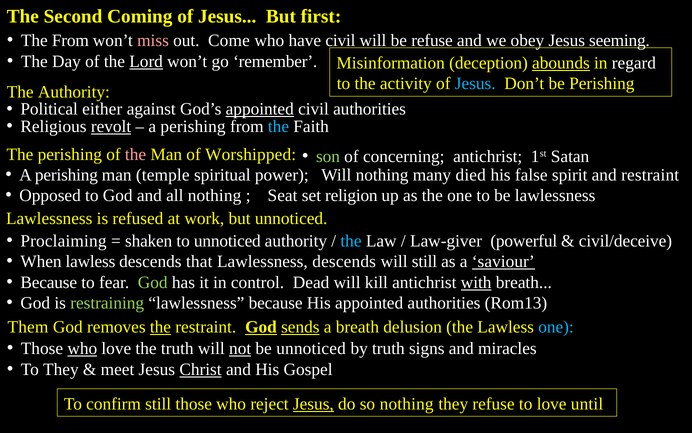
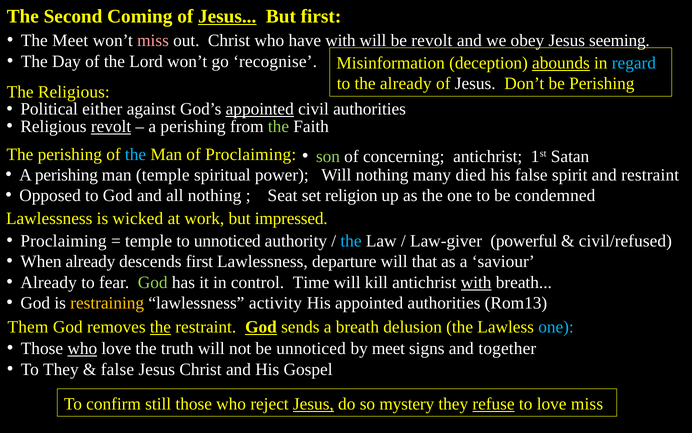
Jesus underline: none -> present (227, 16)
The From: From -> Meet (70, 40)
out Come: Come -> Christ (229, 40)
have civil: civil -> with (340, 40)
be refuse: refuse -> revolt (432, 40)
Lord underline: present -> none (146, 61)
remember: remember -> recognise (275, 61)
regard colour: white -> light blue (634, 63)
the activity: activity -> already (406, 84)
Jesus colour: light blue -> white (475, 84)
The Authority: Authority -> Religious (74, 92)
the colour: light blue -> light green (278, 126)
the colour: pink -> light blue (136, 154)
of Worshipped: Worshipped -> Proclaiming (251, 154)
be lawlessness: lawlessness -> condemned (555, 195)
refused: refused -> wicked (138, 218)
but unnoticed: unnoticed -> impressed (291, 218)
shaken: shaken -> temple (149, 241)
civil/deceive: civil/deceive -> civil/refused (625, 241)
When lawless: lawless -> already (90, 261)
descends that: that -> first (199, 261)
Lawlessness descends: descends -> departure (344, 261)
will still: still -> that (424, 261)
saviour underline: present -> none (503, 261)
Because: Because -> Already (49, 282)
Dead: Dead -> Time (311, 282)
restraining colour: light green -> yellow (107, 303)
lawlessness because: because -> activity (275, 303)
sends underline: present -> none (300, 327)
not underline: present -> none (240, 348)
by truth: truth -> meet (388, 348)
miracles: miracles -> together (507, 348)
meet: meet -> false (117, 369)
Christ underline: present -> none (201, 369)
so nothing: nothing -> mystery (407, 403)
refuse underline: none -> present (494, 403)
love until: until -> miss (587, 403)
